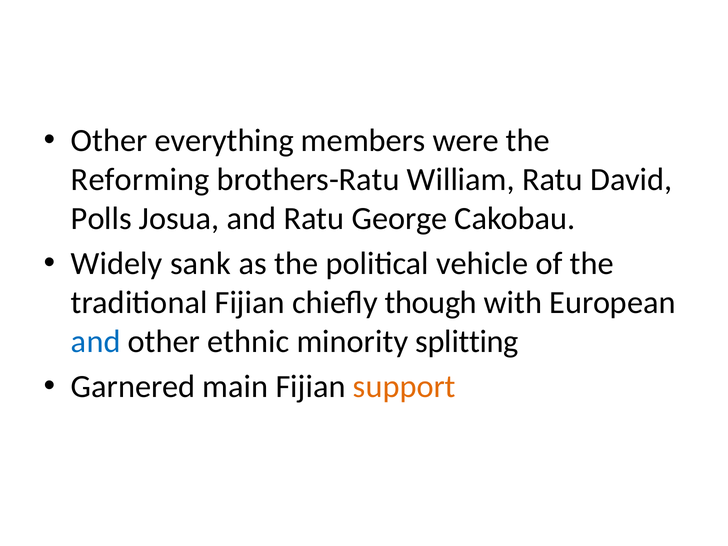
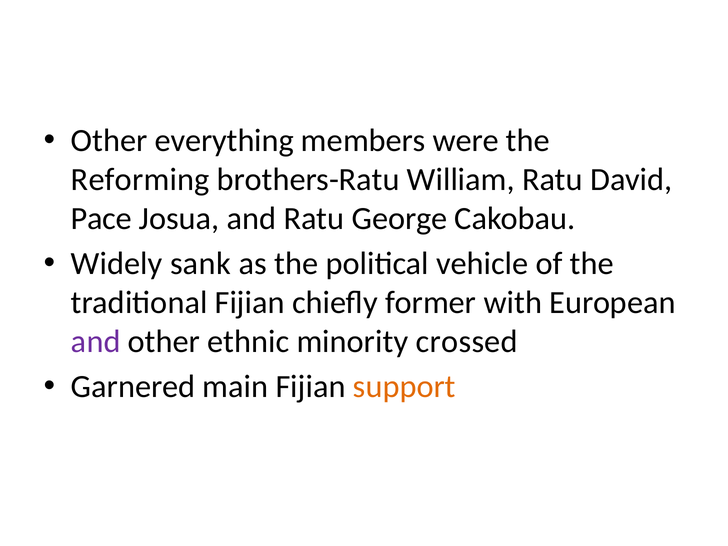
Polls: Polls -> Pace (101, 218)
though: though -> former (431, 303)
and colour: blue -> purple (96, 341)
splitting: splitting -> crossed (467, 341)
